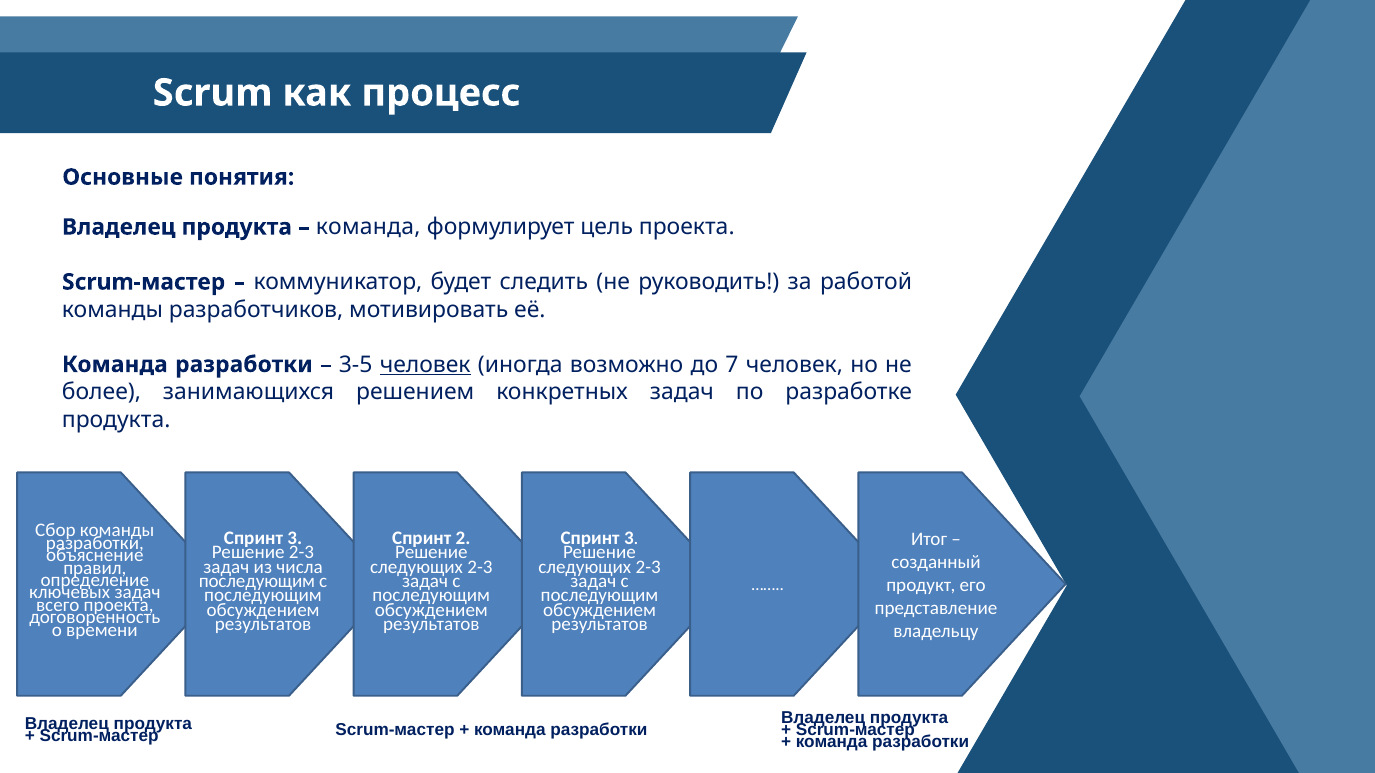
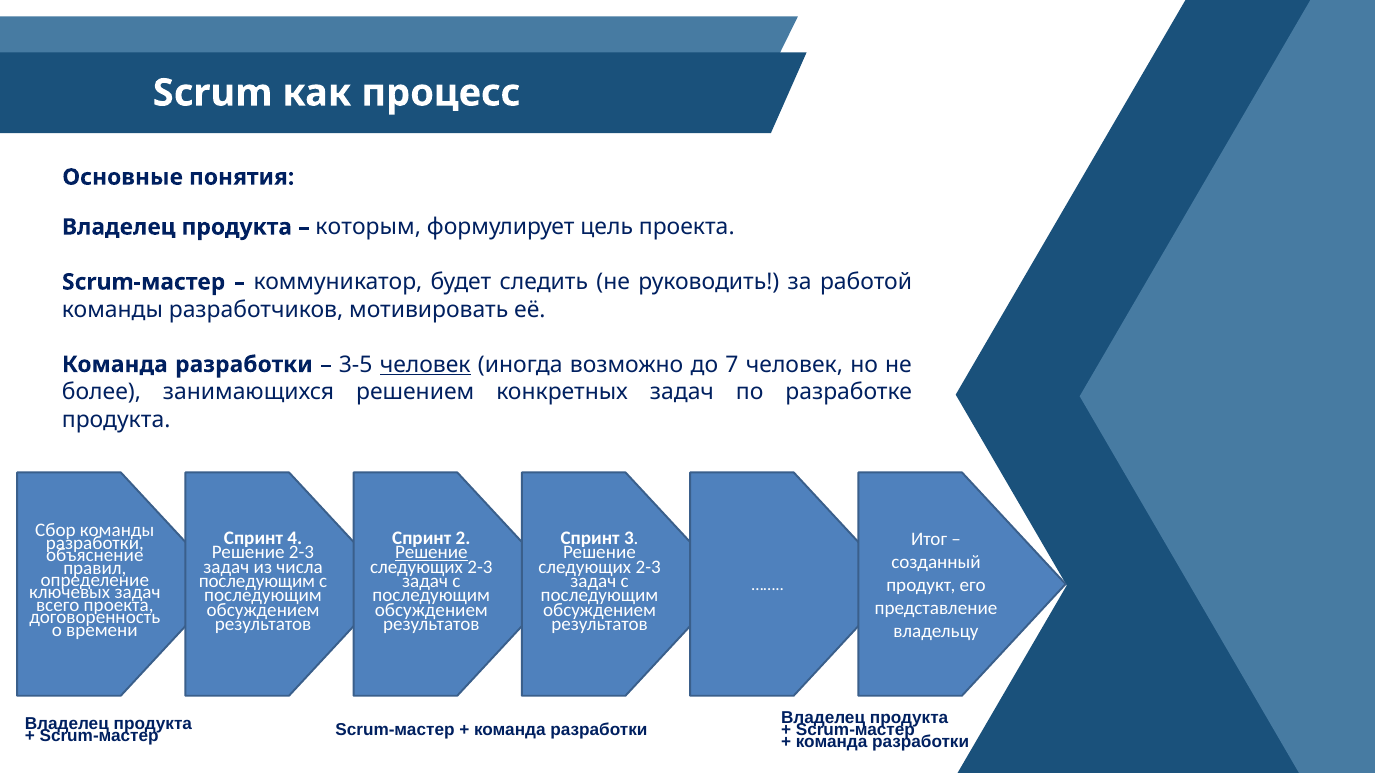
команда: команда -> которым (368, 227)
3: 3 -> 4 (295, 538)
Решение underline: none -> present (431, 553)
